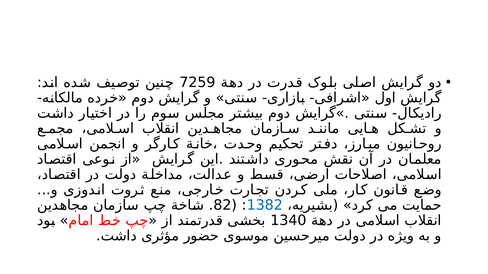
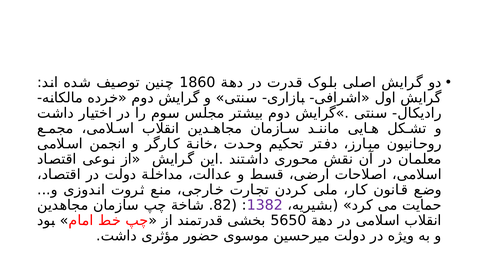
7259: 7259 -> 1860 (198, 83)
1382 colour: blue -> purple (265, 206)
1340: 1340 -> 5650 (288, 221)
